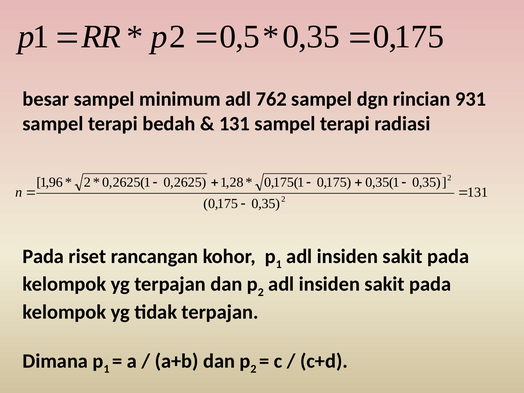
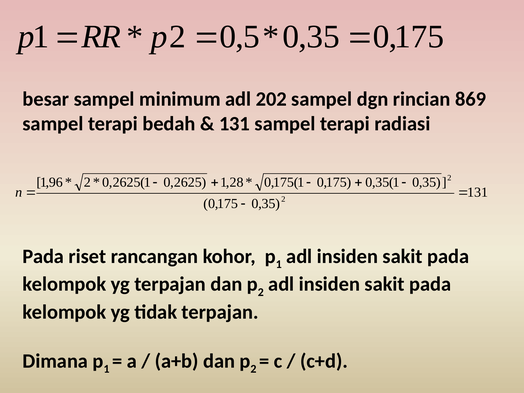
762: 762 -> 202 (271, 99)
931: 931 -> 869 (471, 99)
